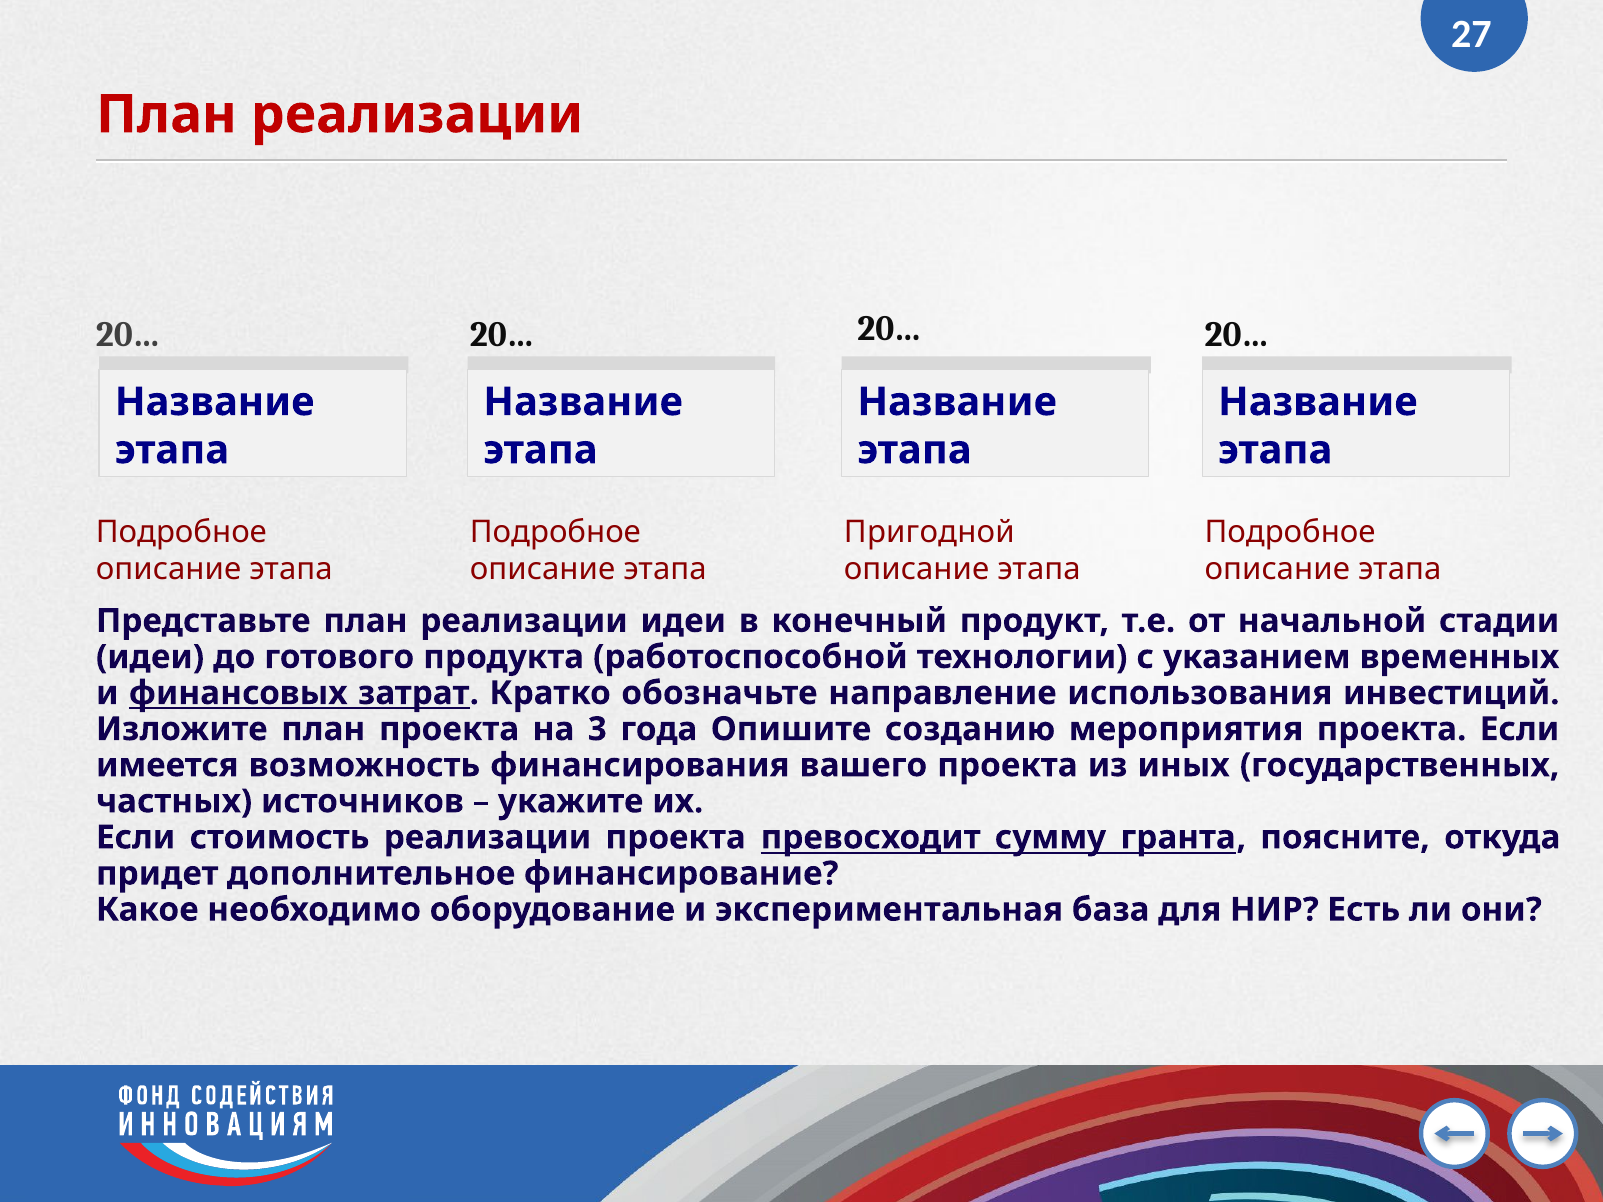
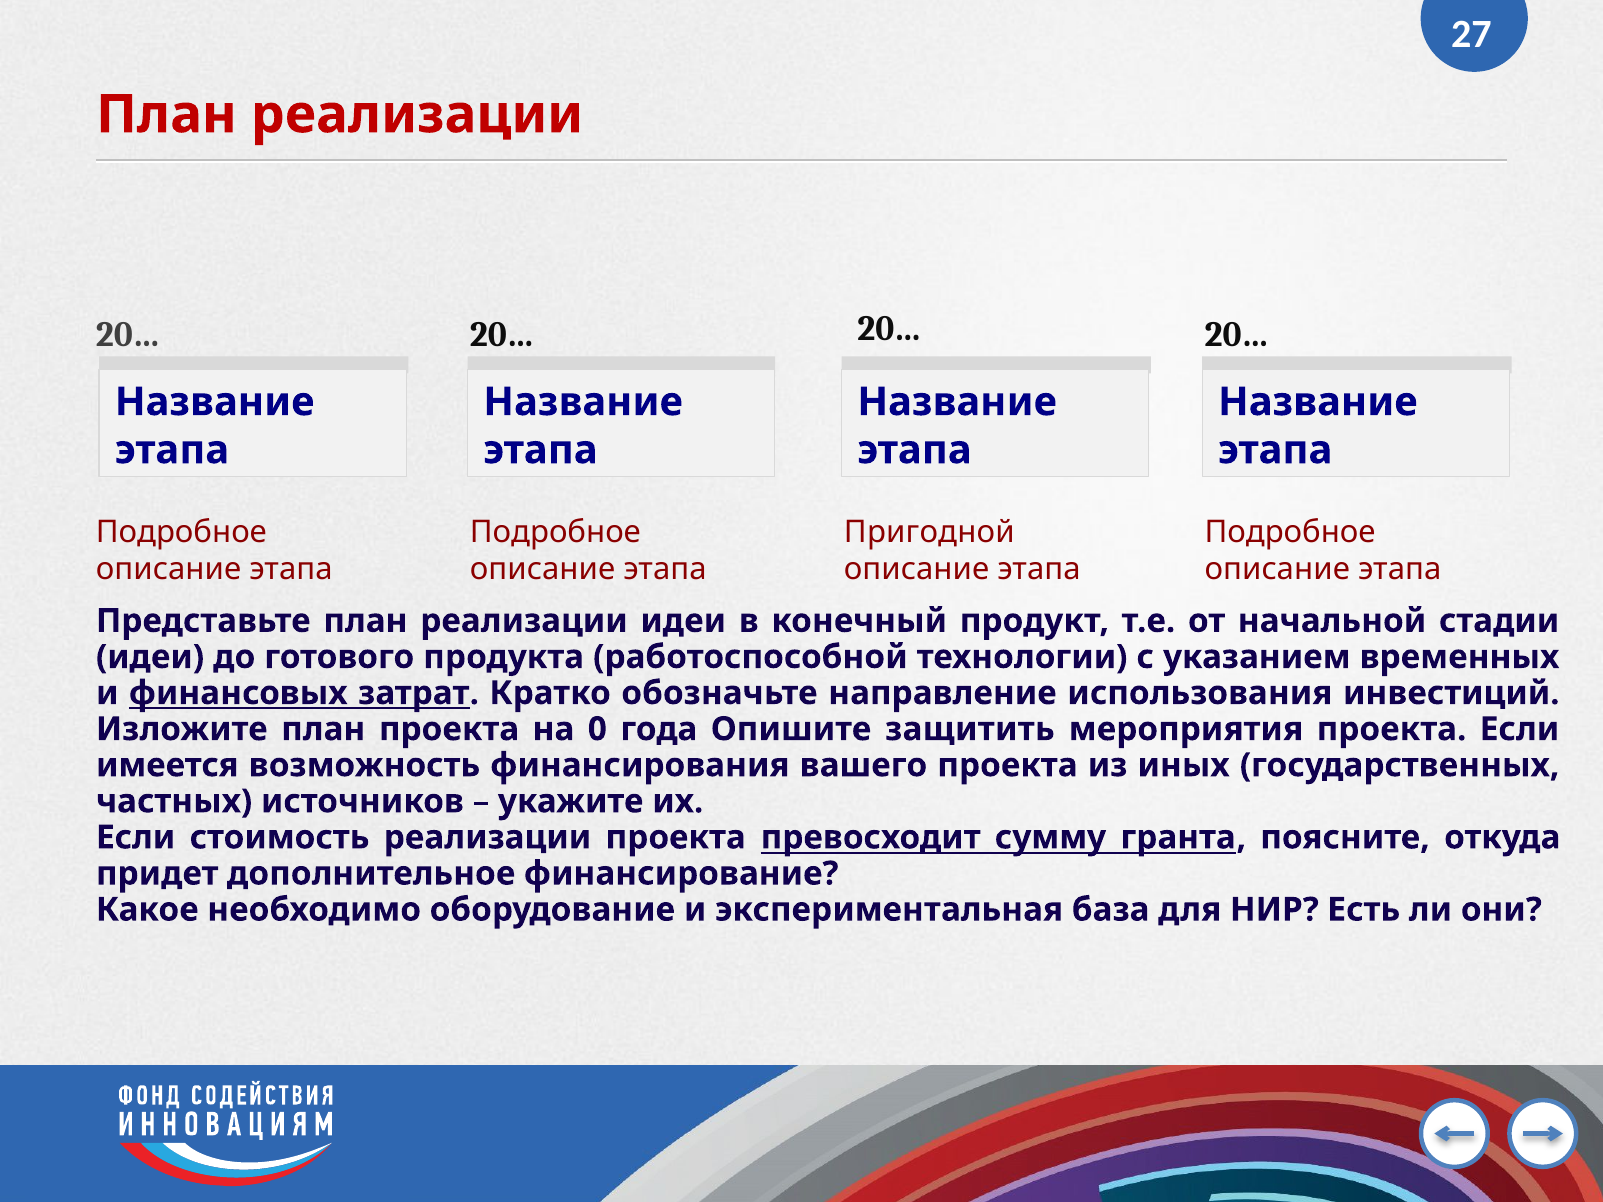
3: 3 -> 0 (597, 729)
созданию: созданию -> защитить (970, 729)
